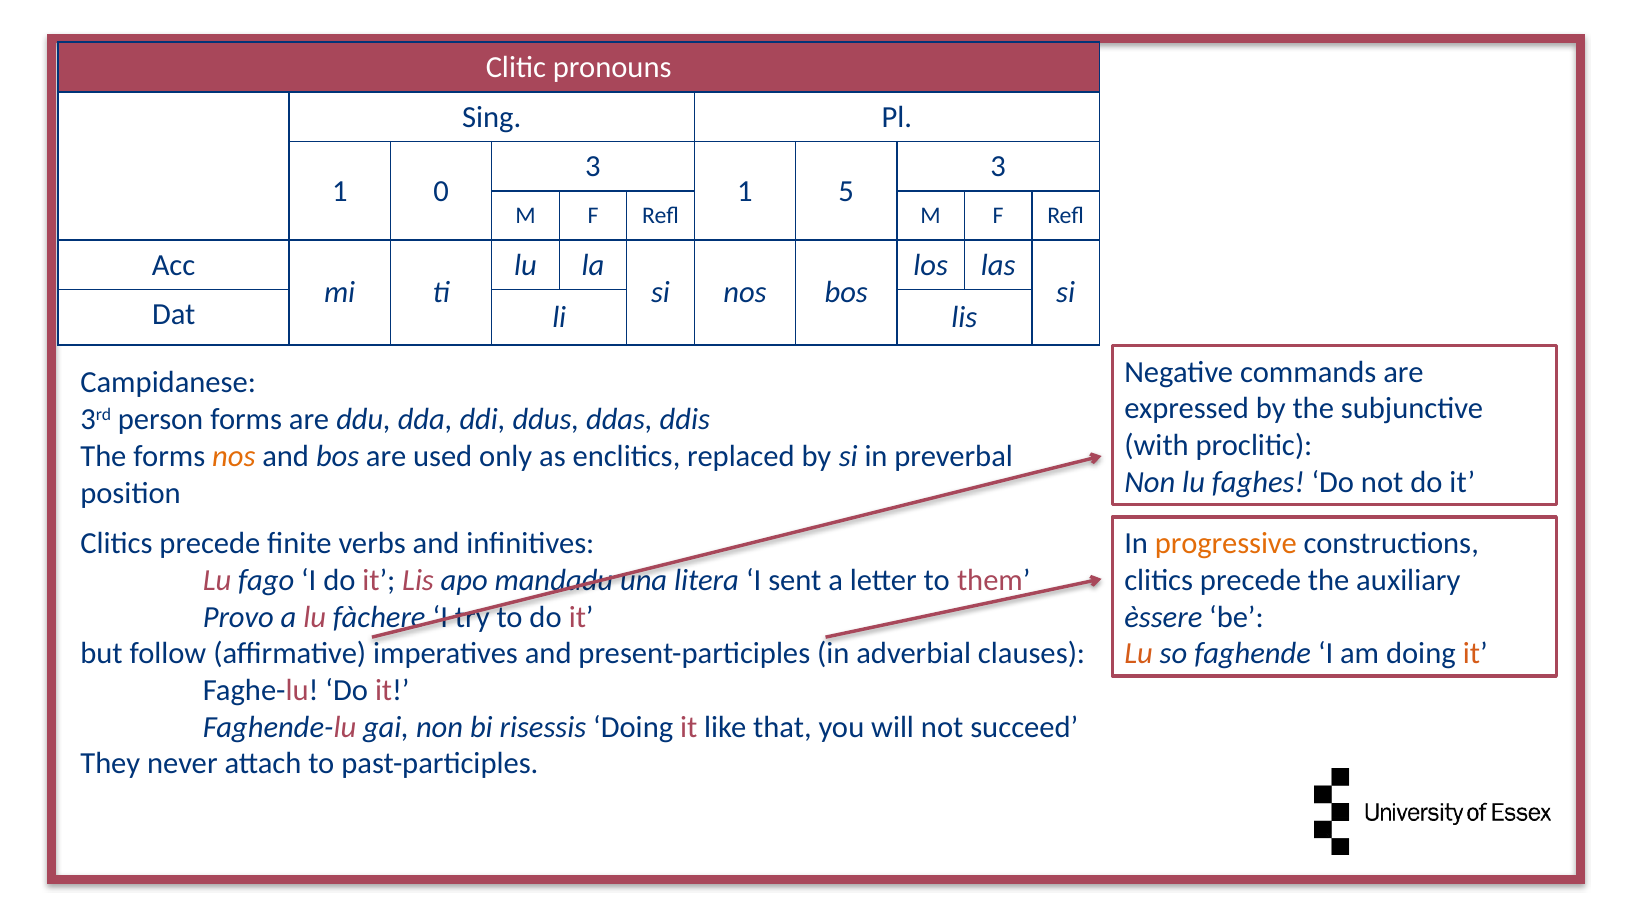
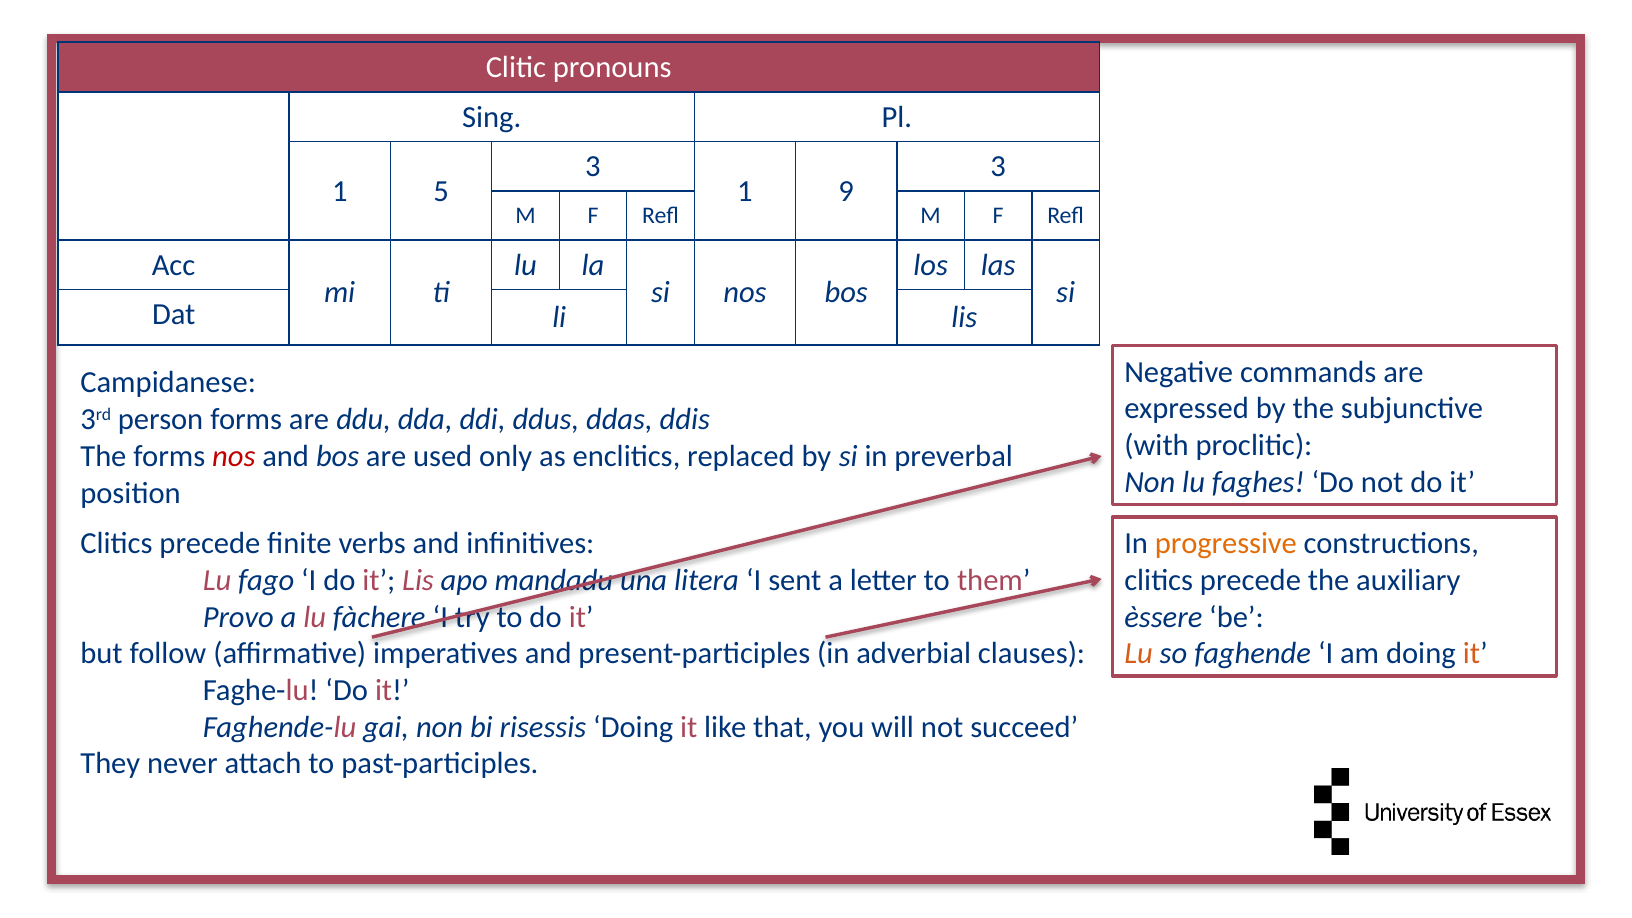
0: 0 -> 5 (441, 191)
5: 5 -> 9 (846, 191)
nos colour: orange -> red (234, 456)
